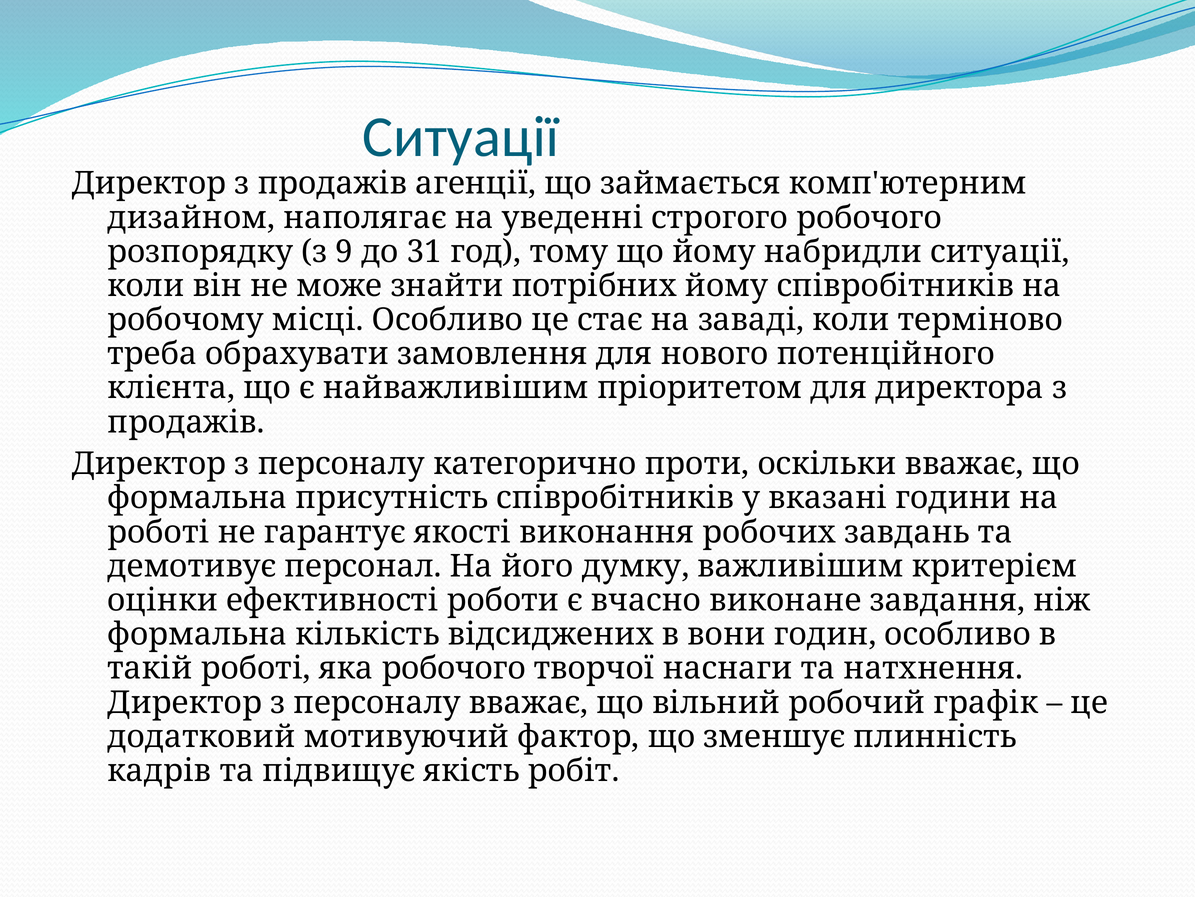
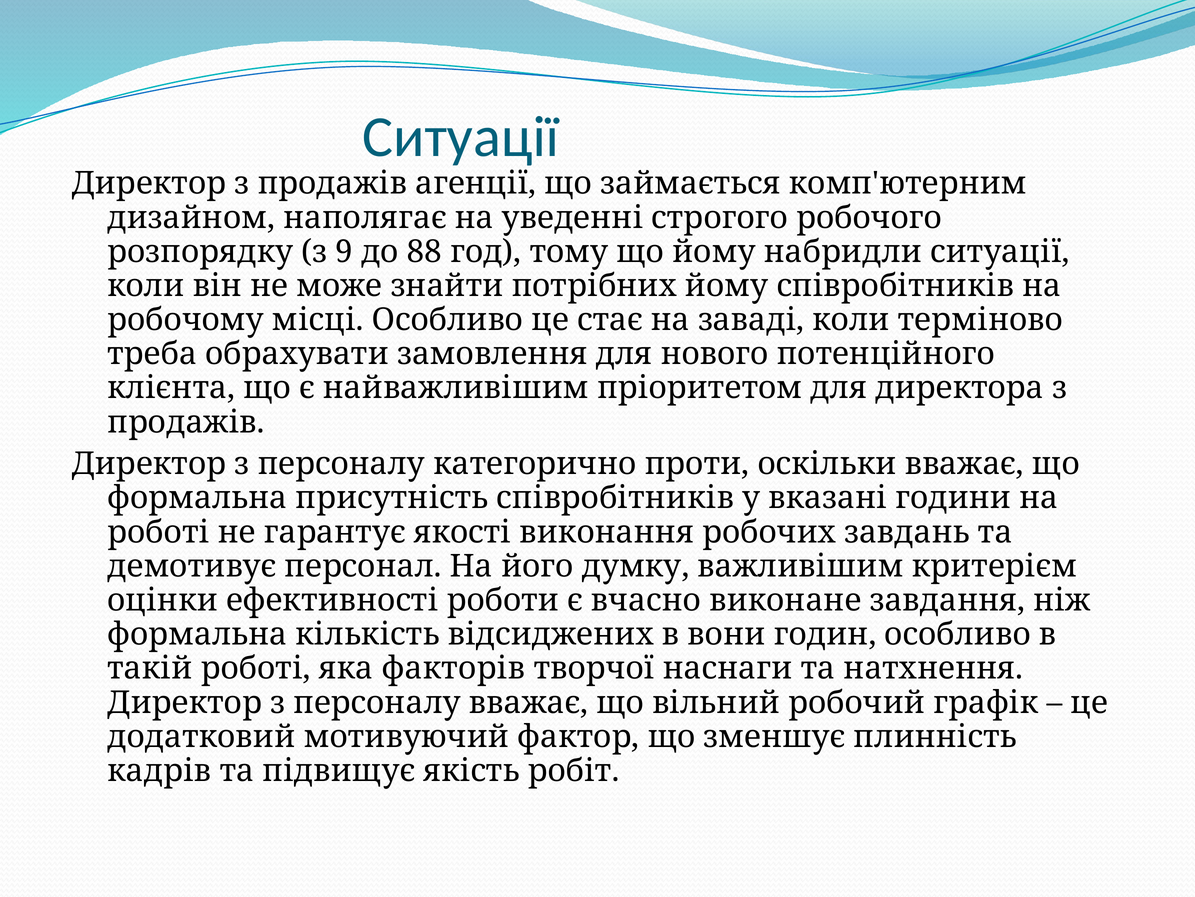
31: 31 -> 88 (424, 252)
яка робочого: робочого -> факторів (453, 668)
